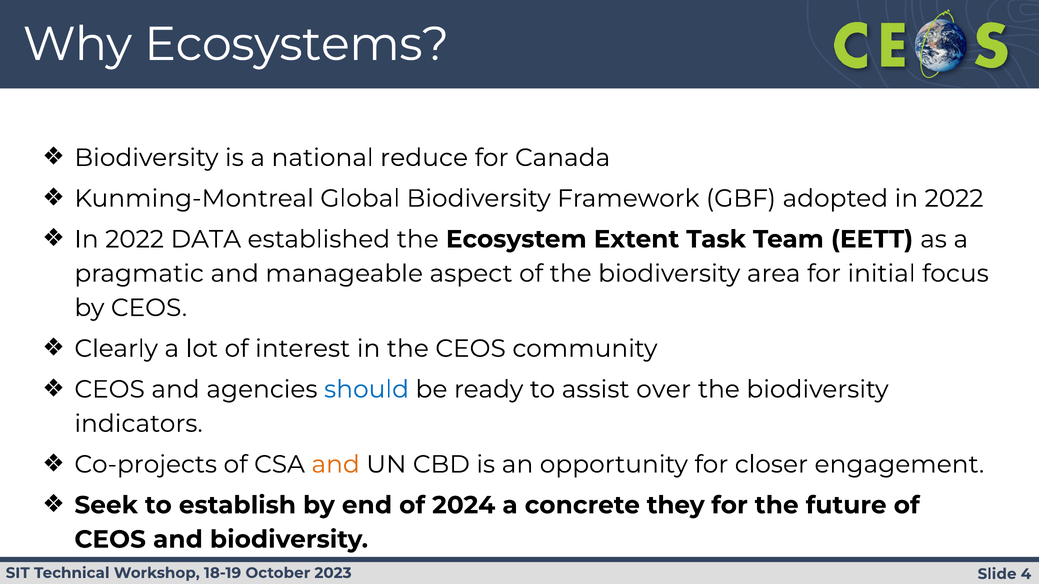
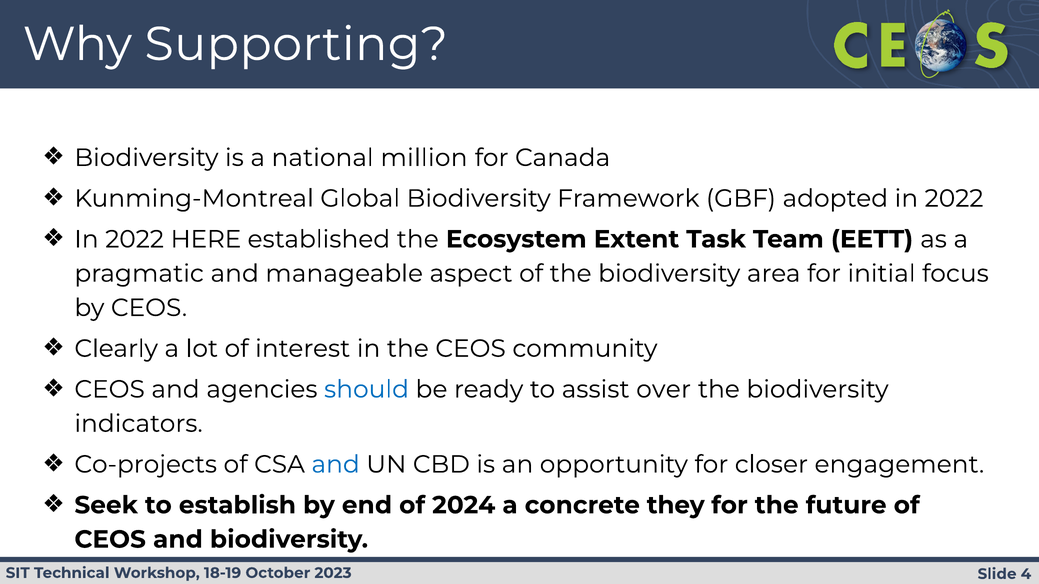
Ecosystems: Ecosystems -> Supporting (296, 44)
reduce: reduce -> million (424, 158)
DATA: DATA -> HERE (206, 239)
and colour: orange -> blue (336, 465)
